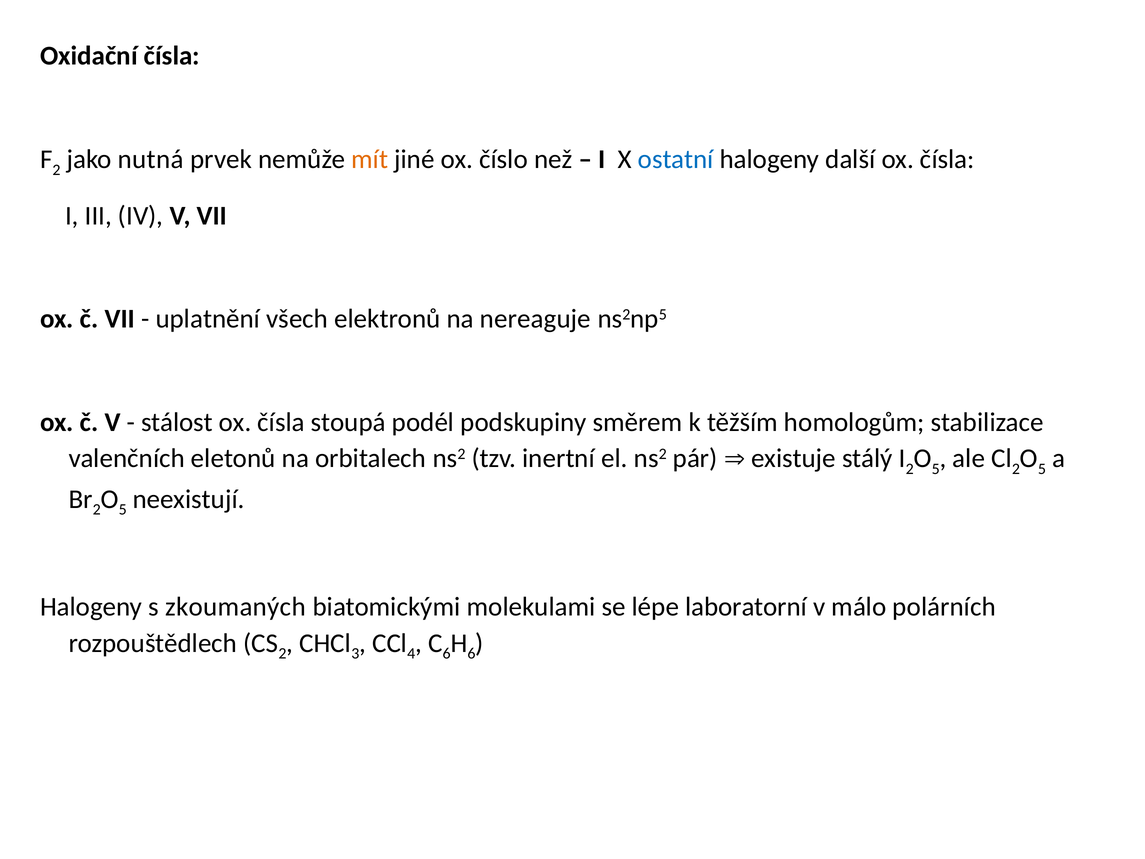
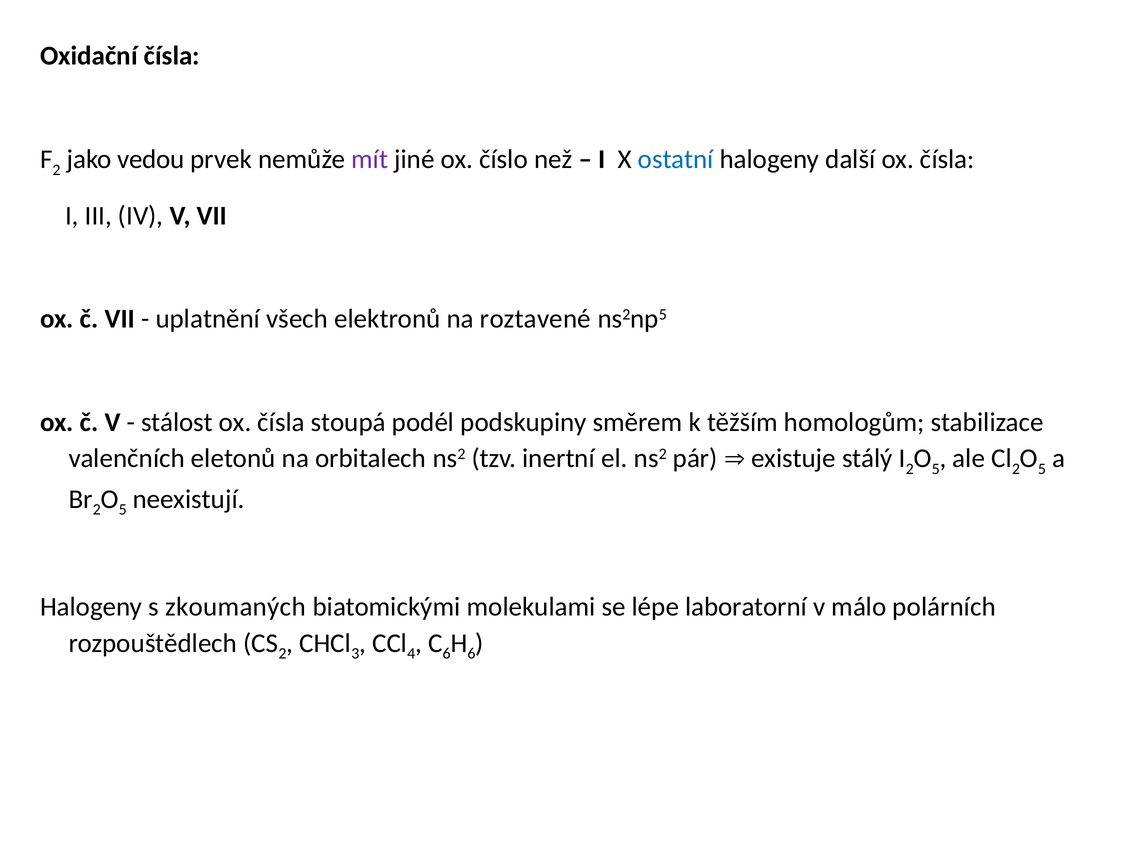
nutná: nutná -> vedou (151, 159)
mít colour: orange -> purple (370, 159)
nereaguje: nereaguje -> roztavené (535, 319)
